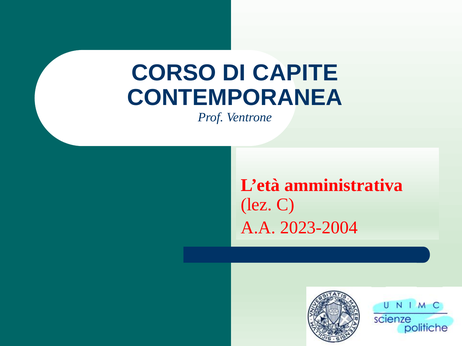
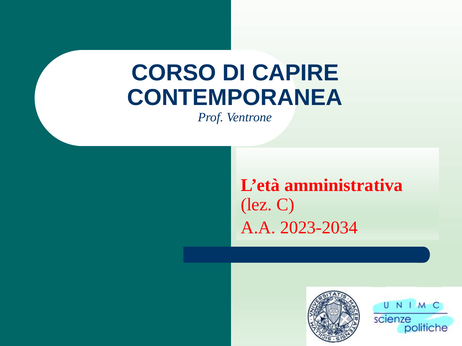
CAPITE: CAPITE -> CAPIRE (295, 73)
2023-2004: 2023-2004 -> 2023-2034 (319, 228)
